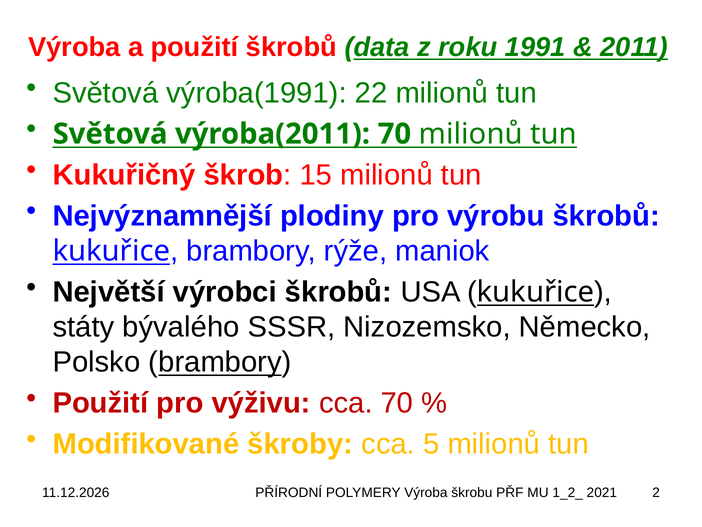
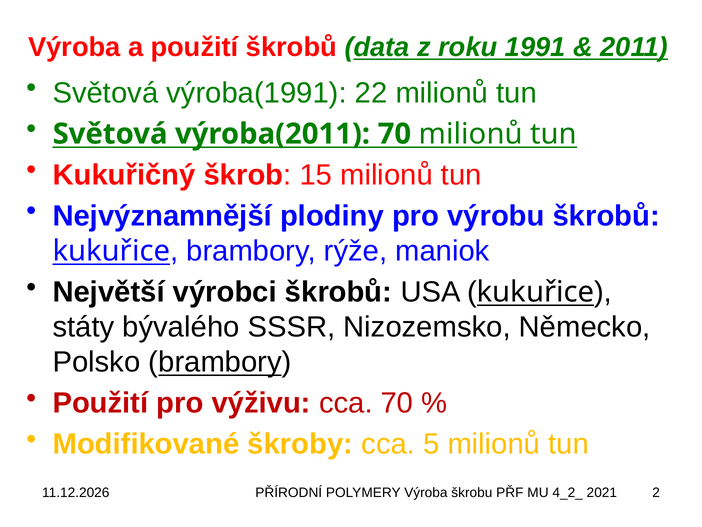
1_2_: 1_2_ -> 4_2_ (568, 492)
